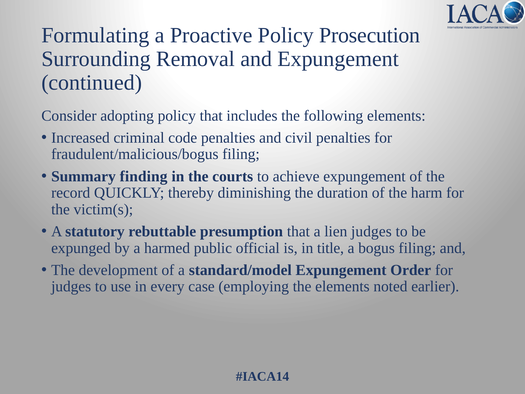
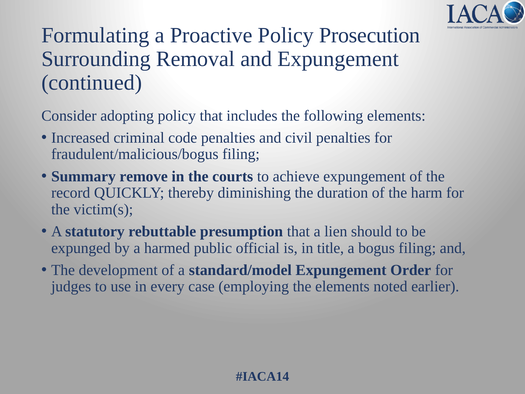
finding: finding -> remove (144, 176)
lien judges: judges -> should (371, 231)
